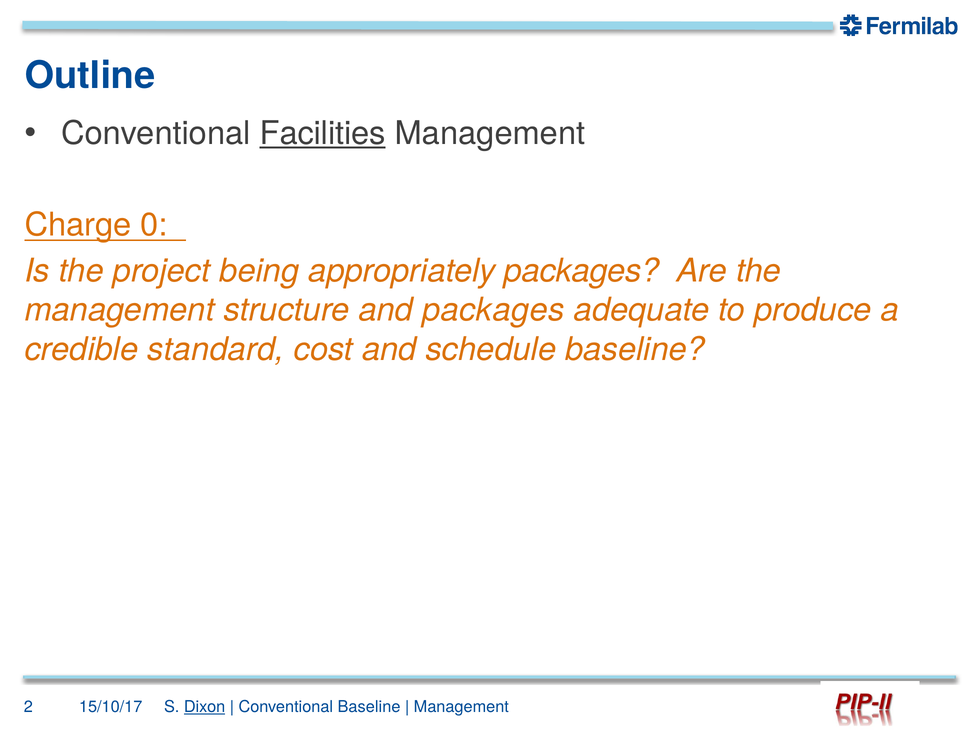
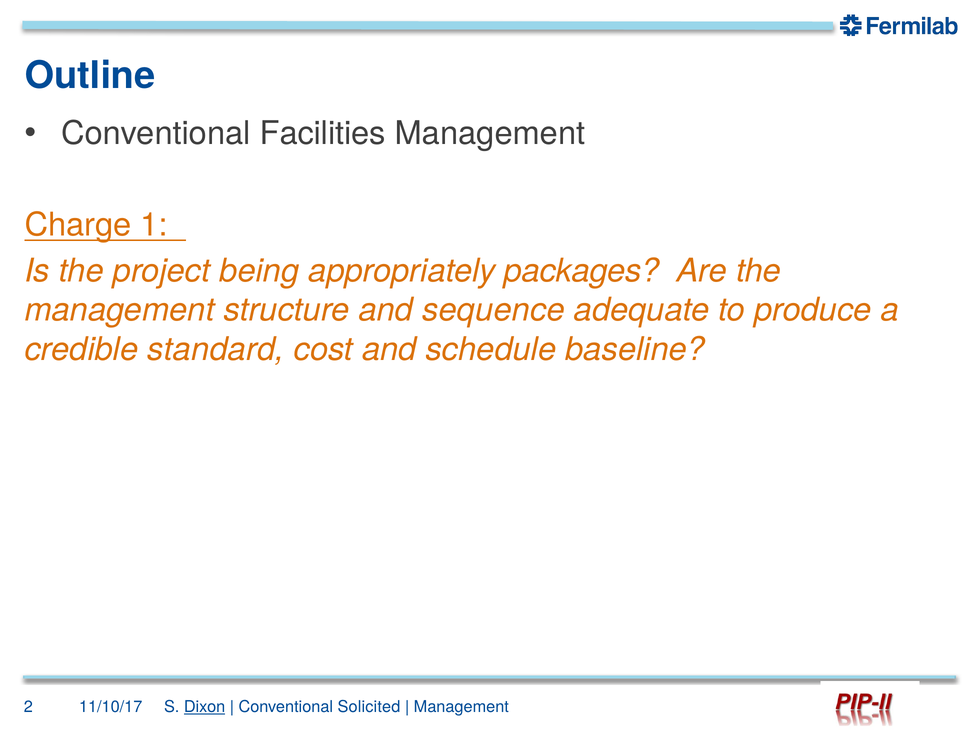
Facilities underline: present -> none (323, 134)
0: 0 -> 1 (154, 225)
and packages: packages -> sequence (493, 310)
15/10/17: 15/10/17 -> 11/10/17 (111, 707)
Conventional Baseline: Baseline -> Solicited (369, 707)
